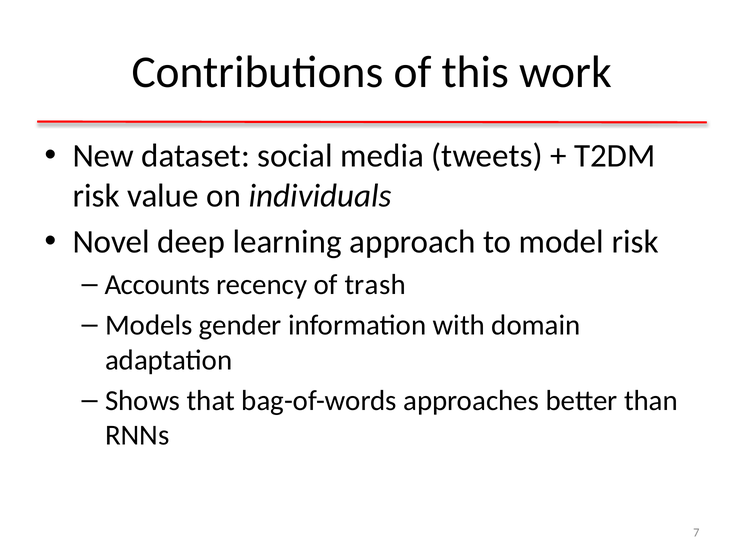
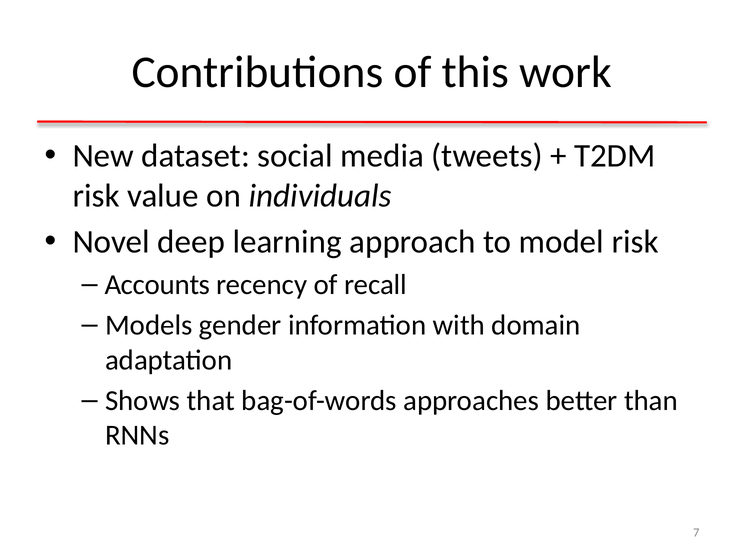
trash: trash -> recall (375, 285)
